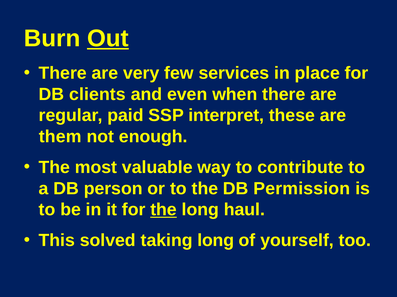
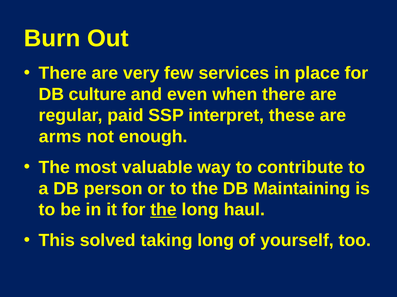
Out underline: present -> none (108, 38)
clients: clients -> culture (98, 95)
them: them -> arms (60, 137)
Permission: Permission -> Maintaining (302, 189)
